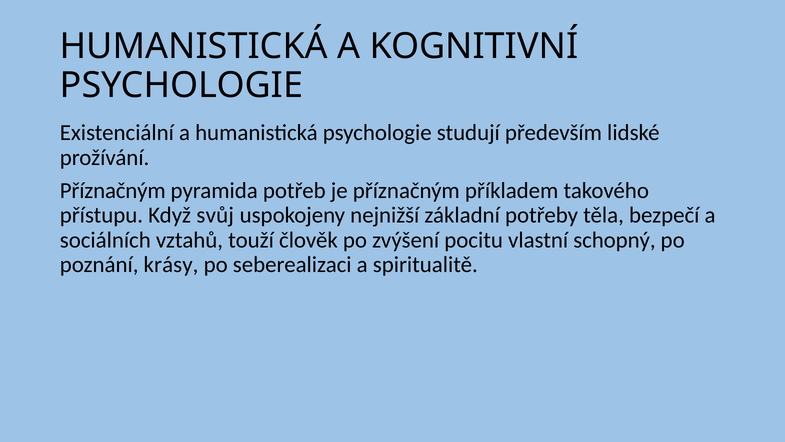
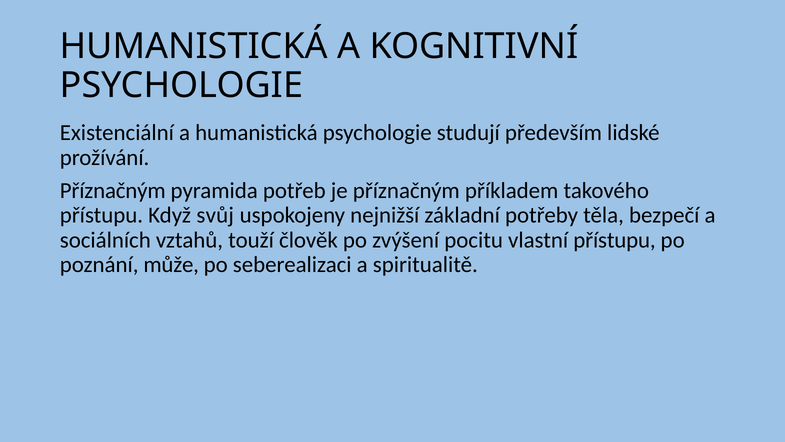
vlastní schopný: schopný -> přístupu (614, 240)
krásy: krásy -> může (171, 265)
